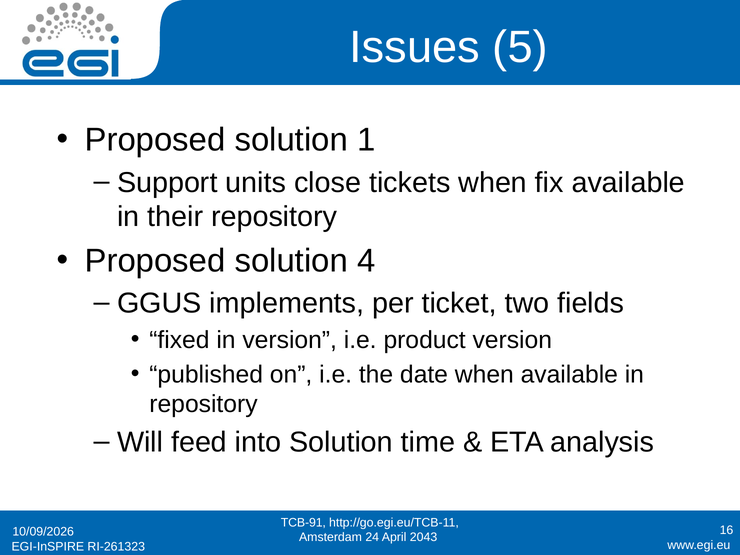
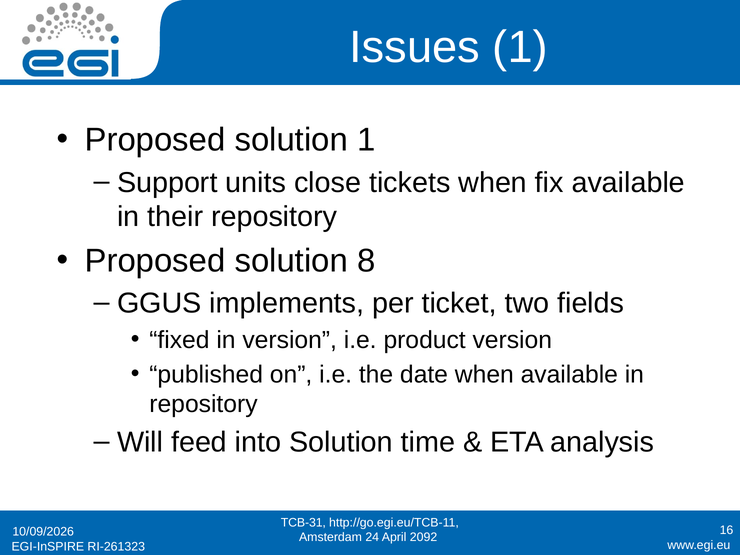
Issues 5: 5 -> 1 (520, 48)
4: 4 -> 8 (366, 261)
TCB-91: TCB-91 -> TCB-31 (303, 523)
2043: 2043 -> 2092 (424, 537)
